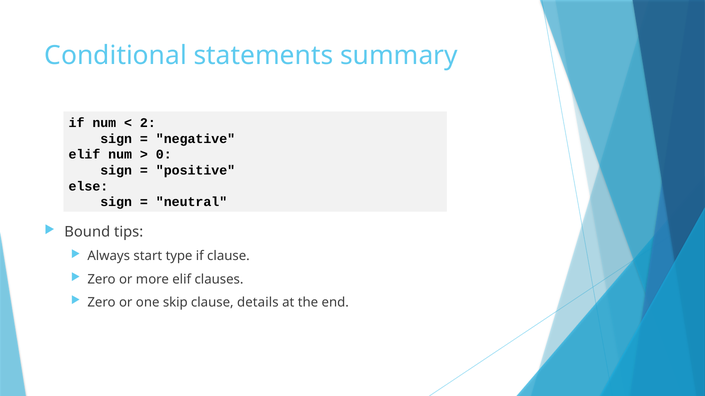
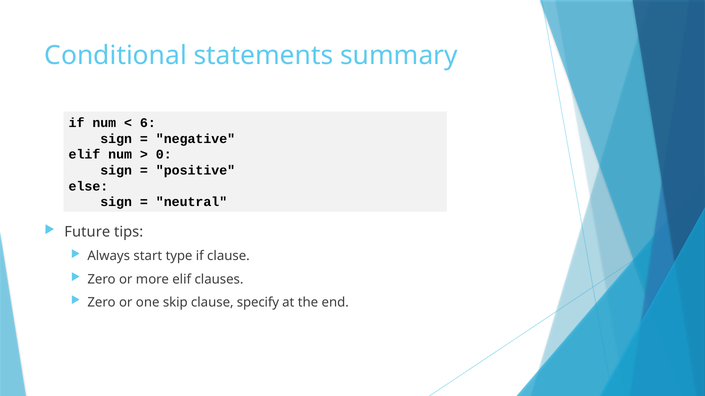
2: 2 -> 6 (148, 123)
Bound: Bound -> Future (87, 232)
details: details -> specify (258, 303)
